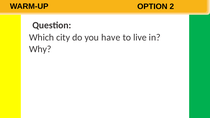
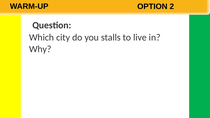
have: have -> stalls (111, 38)
